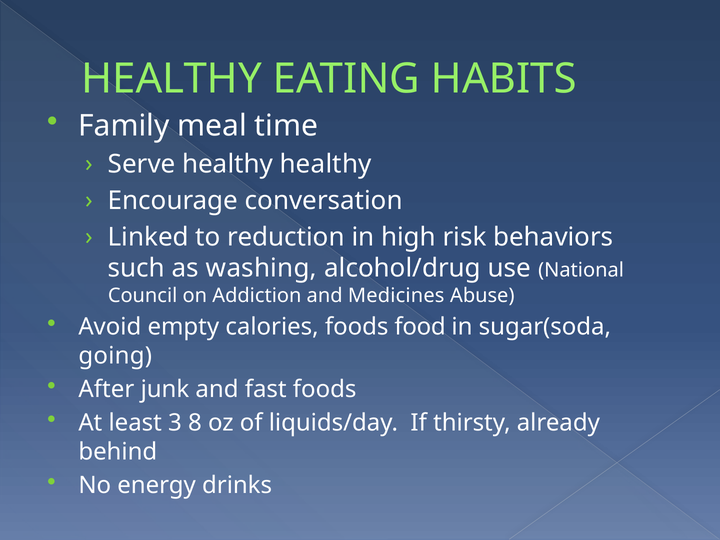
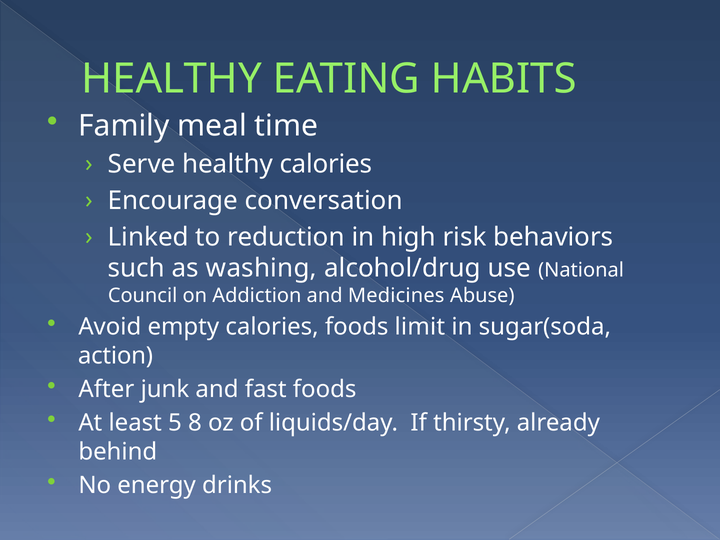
healthy healthy: healthy -> calories (326, 164)
food: food -> limit (420, 327)
going: going -> action (115, 356)
3: 3 -> 5 (175, 423)
